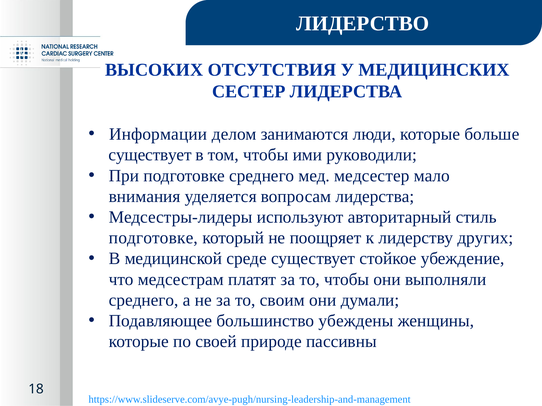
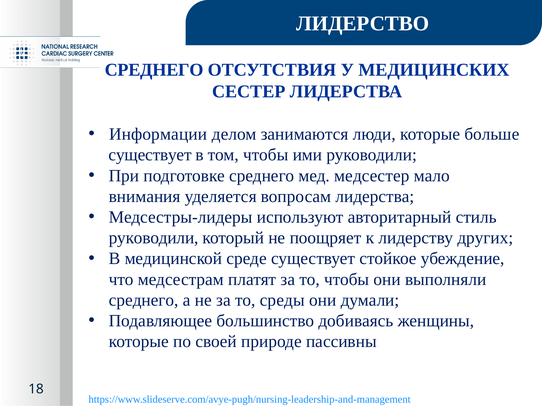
ВЫСОКИХ: ВЫСОКИХ -> СРЕДНЕГО (154, 70)
подготовке: подготовке -> руководили (154, 238)
своим: своим -> среды (282, 300)
убеждены: убеждены -> добиваясь (356, 321)
